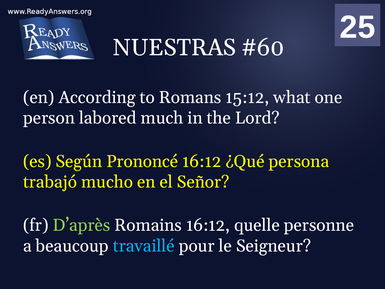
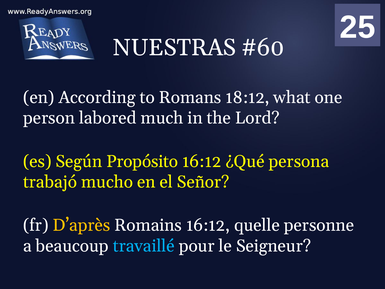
15:12: 15:12 -> 18:12 (247, 97)
Prononcé: Prononcé -> Propósito (142, 161)
D’après colour: light green -> yellow (81, 225)
